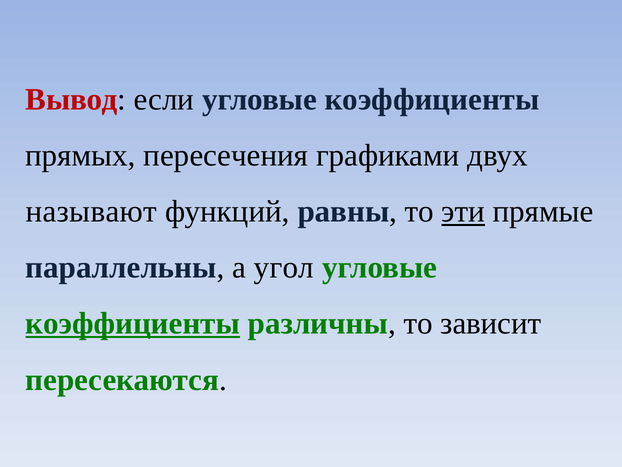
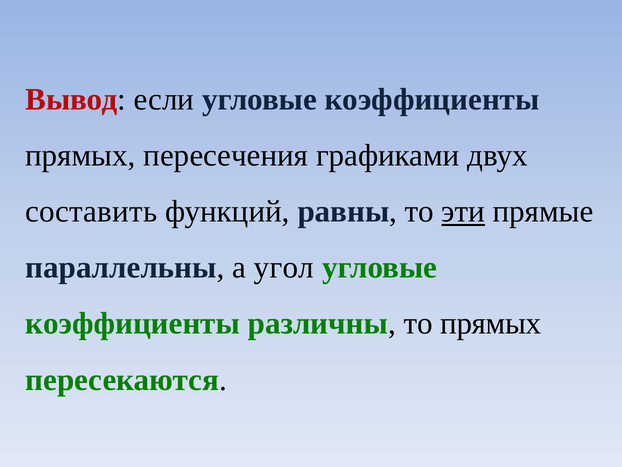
называют: называют -> составить (91, 211)
коэффициенты underline: present -> none (133, 323)
то зависит: зависит -> прямых (491, 323)
